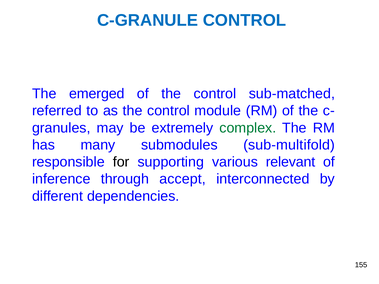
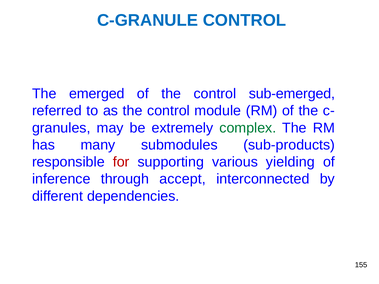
sub-matched: sub-matched -> sub-emerged (292, 94)
sub-multifold: sub-multifold -> sub-products (289, 145)
for colour: black -> red (121, 162)
relevant: relevant -> yielding (290, 162)
